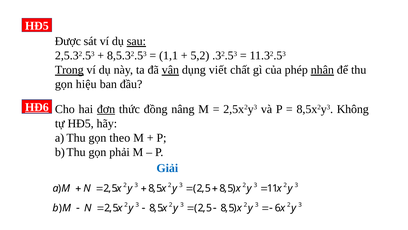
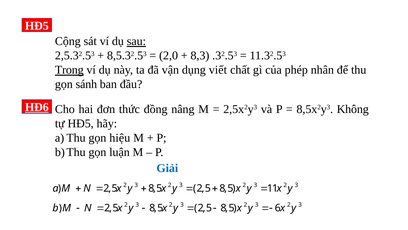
Được: Được -> Cộng (68, 41)
1,1: 1,1 -> 2,0 (169, 56)
5,2: 5,2 -> 8,3 (200, 56)
vận underline: present -> none (170, 70)
nhân underline: present -> none (322, 70)
hiệu: hiệu -> sánh (86, 84)
đơn underline: present -> none (106, 109)
theo: theo -> hiệu (120, 137)
phải: phải -> luận (120, 152)
